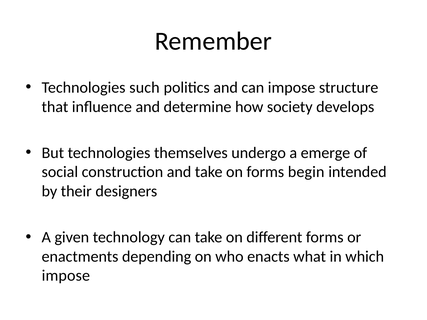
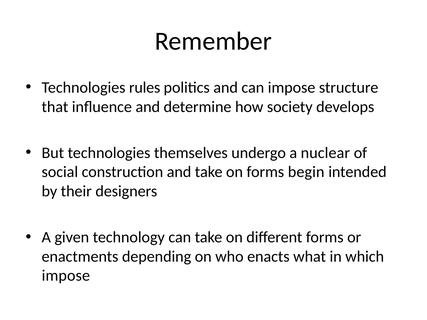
such: such -> rules (145, 88)
emerge: emerge -> nuclear (325, 153)
